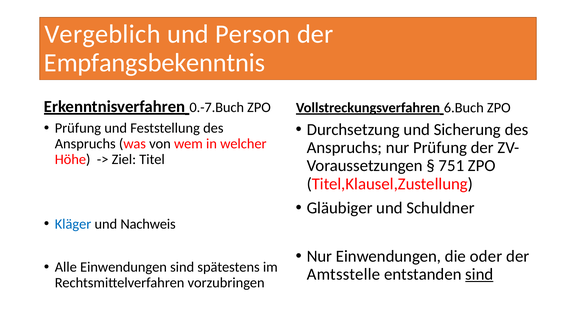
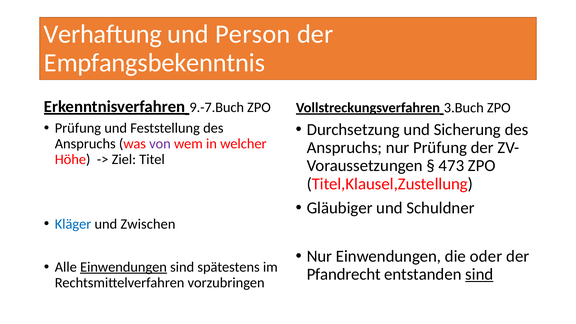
Vergeblich: Vergeblich -> Verhaftung (103, 34)
0.-7.Buch: 0.-7.Buch -> 9.-7.Buch (217, 107)
6.Buch: 6.Buch -> 3.Buch (464, 108)
von colour: black -> purple (160, 144)
751: 751 -> 473 (451, 166)
Nachweis: Nachweis -> Zwischen (148, 224)
Einwendungen underline: none -> present (123, 267)
Amtsstelle: Amtsstelle -> Pfandrecht (344, 274)
